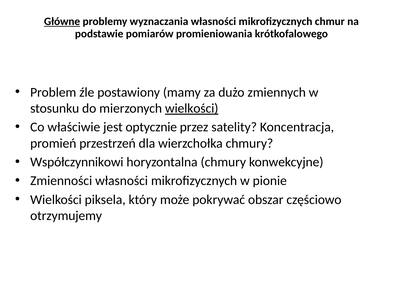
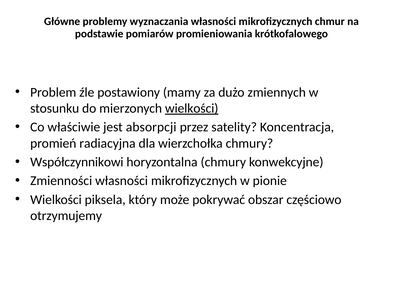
Główne underline: present -> none (62, 22)
optycznie: optycznie -> absorpcji (151, 127)
przestrzeń: przestrzeń -> radiacyjna (107, 143)
